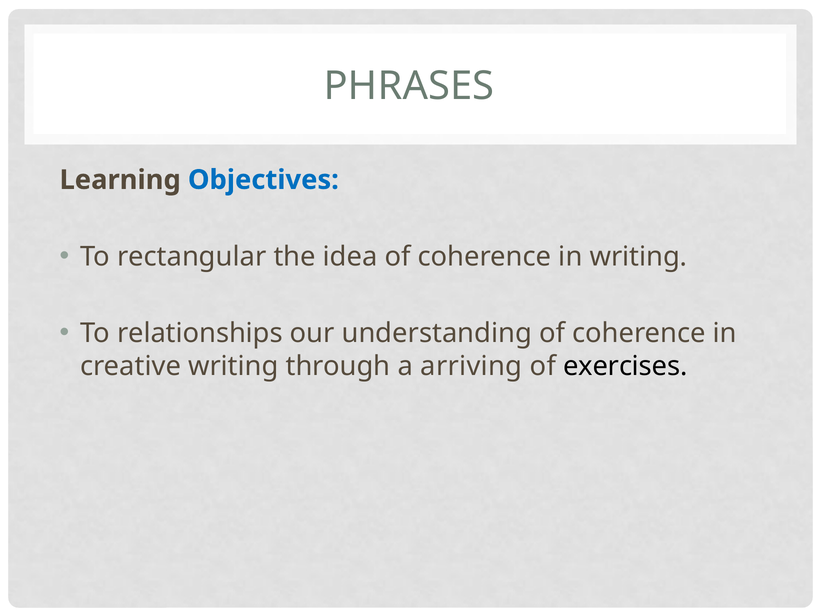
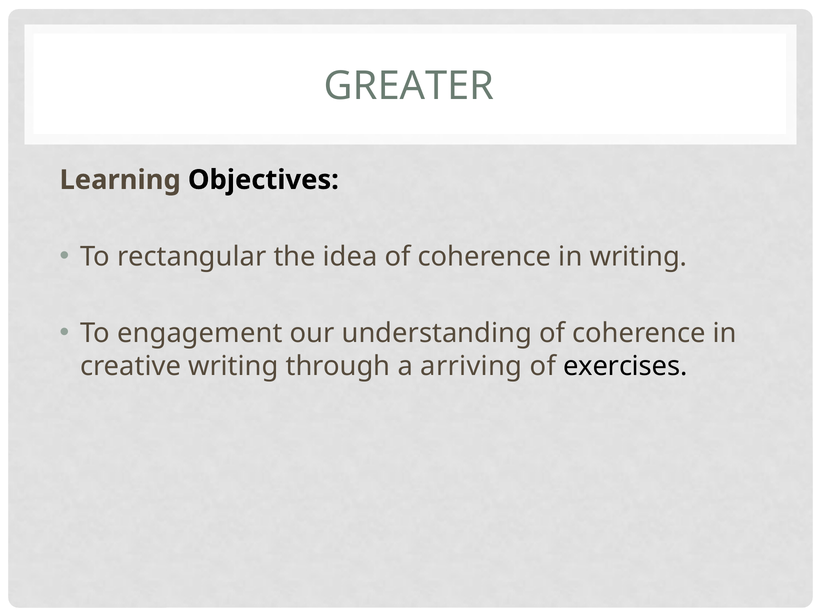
PHRASES: PHRASES -> GREATER (409, 86)
Objectives colour: blue -> black (263, 180)
relationships: relationships -> engagement (200, 333)
